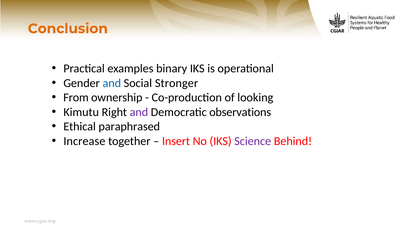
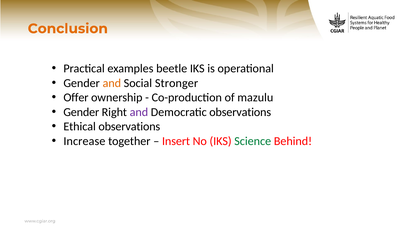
binary: binary -> beetle (172, 68)
and colour: blue -> orange (112, 83)
From: From -> Offer (76, 97)
looking: looking -> mazulu (255, 97)
Kimutu: Kimutu -> Gender (81, 112)
Ethical paraphrased: paraphrased -> observations (129, 126)
Science colour: purple -> green (253, 141)
